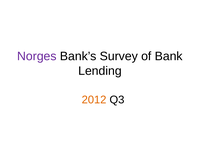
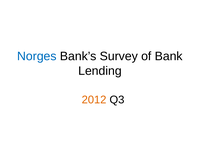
Norges colour: purple -> blue (37, 56)
